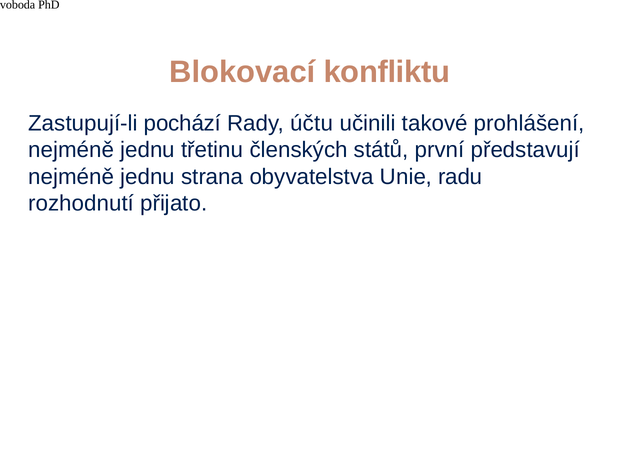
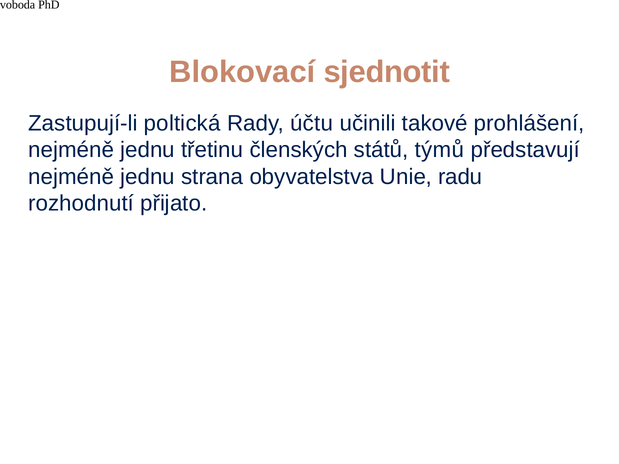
konfliktu: konfliktu -> sjednotit (387, 72)
pochází: pochází -> poltická (182, 123)
první: první -> týmů (440, 150)
